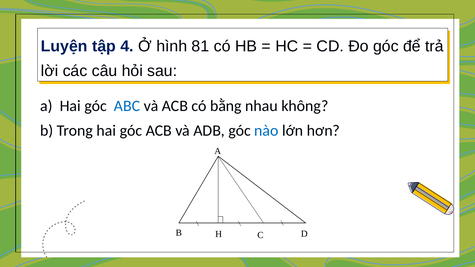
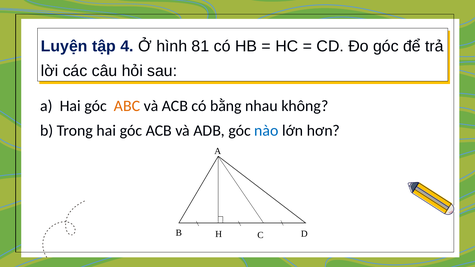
ABC colour: blue -> orange (127, 106)
